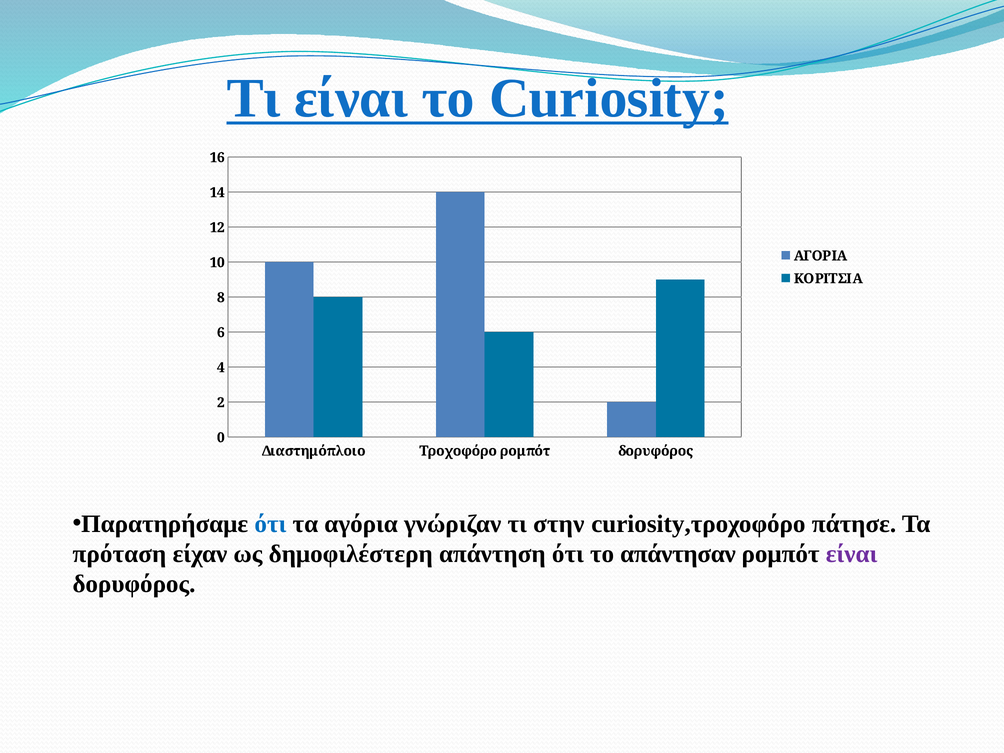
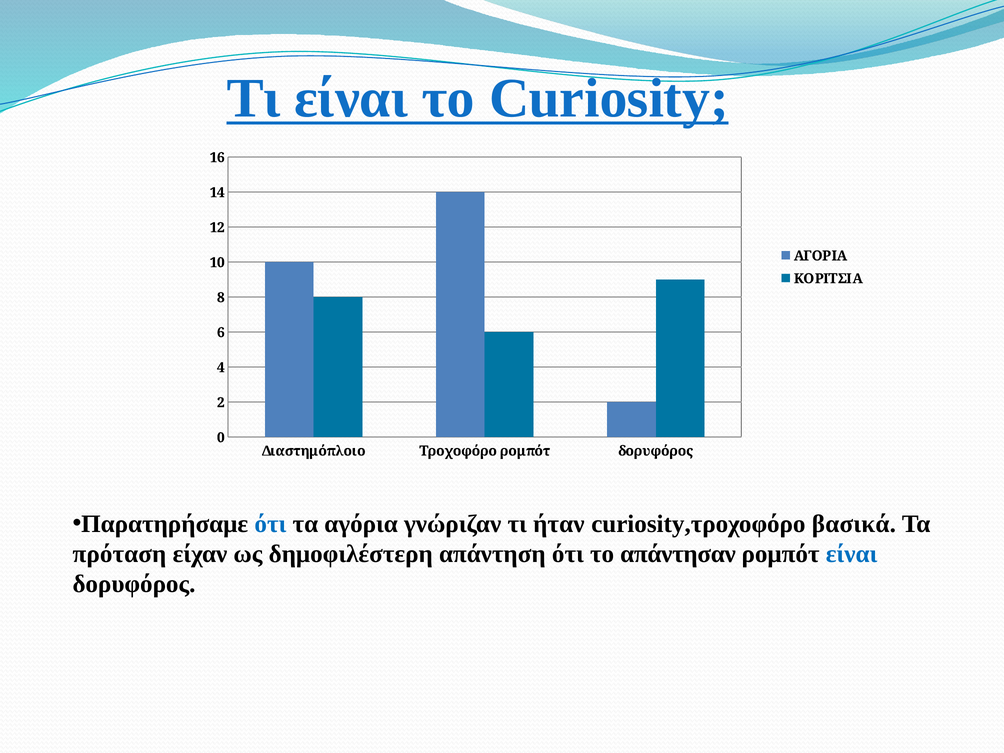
στην: στην -> ήταν (559, 524)
πάτησε: πάτησε -> βασικά (854, 524)
είναι colour: purple -> blue (852, 554)
